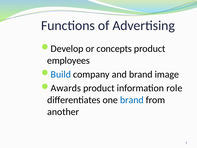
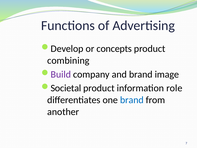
employees: employees -> combining (68, 60)
Build colour: blue -> purple (61, 74)
Awards: Awards -> Societal (66, 88)
